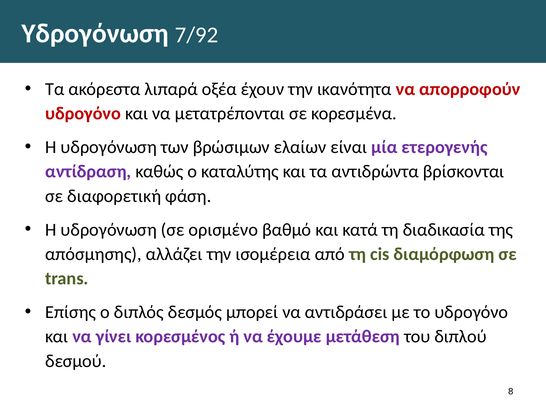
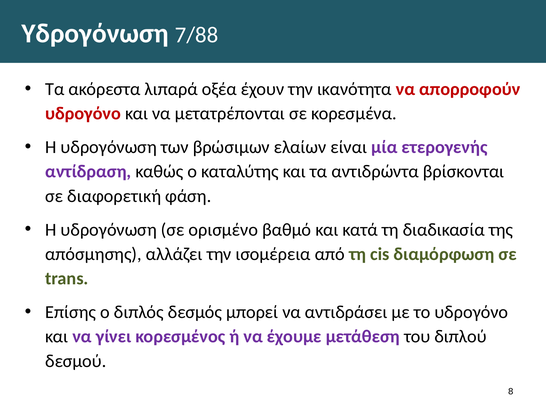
7/92: 7/92 -> 7/88 (197, 35)
